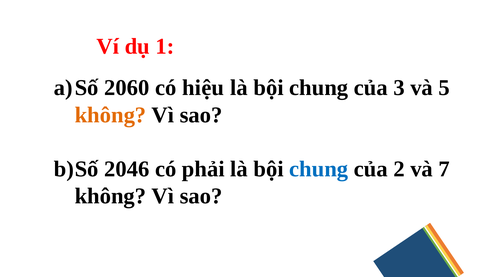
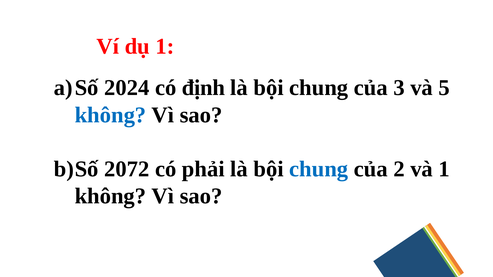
2060: 2060 -> 2024 (127, 88)
hiệu: hiệu -> định (203, 88)
không colour: orange -> blue (110, 115)
2046: 2046 -> 2072 (127, 169)
và 7: 7 -> 1 (444, 169)
